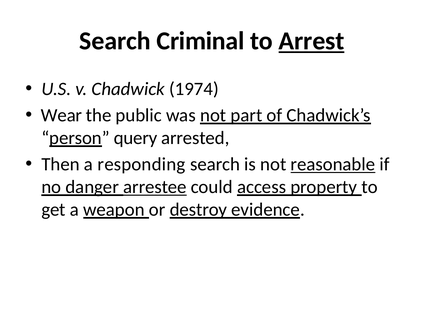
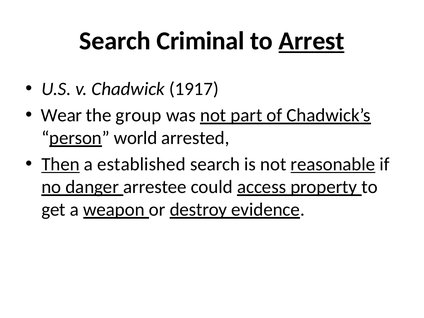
1974: 1974 -> 1917 (194, 89)
public: public -> group (139, 115)
query: query -> world (136, 138)
Then underline: none -> present (61, 164)
responding: responding -> established (141, 164)
arrestee underline: present -> none (155, 187)
